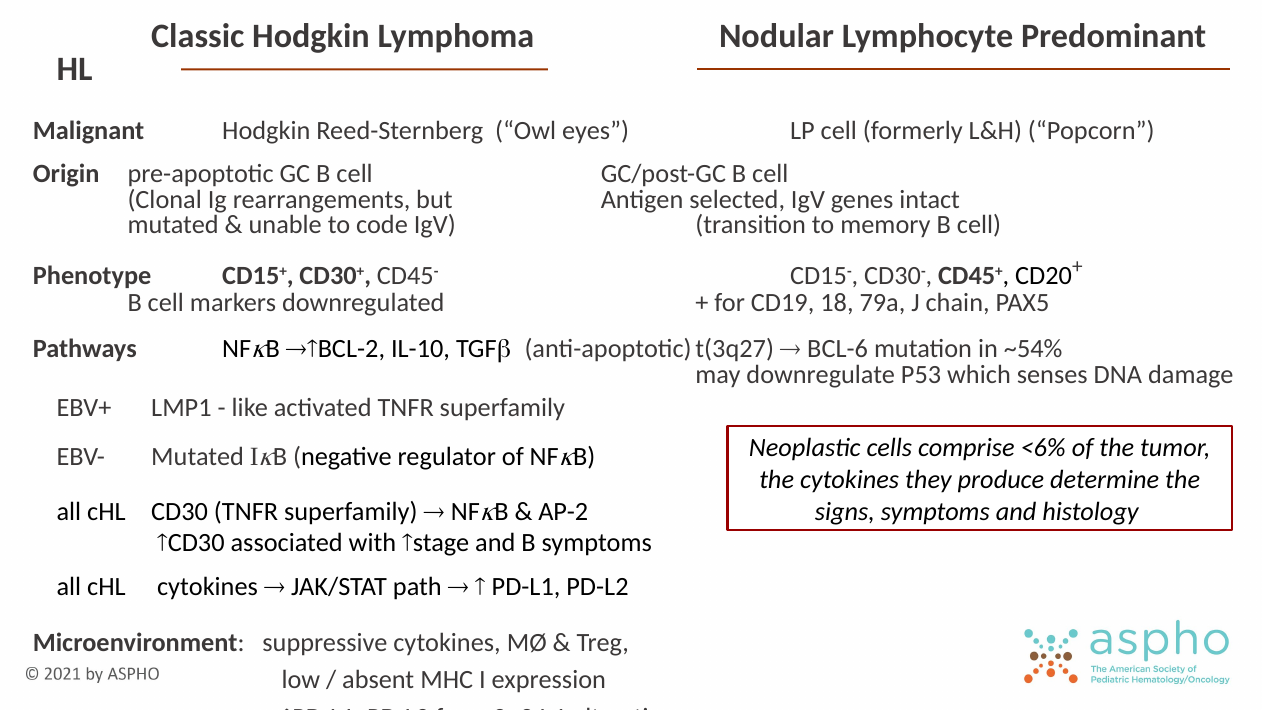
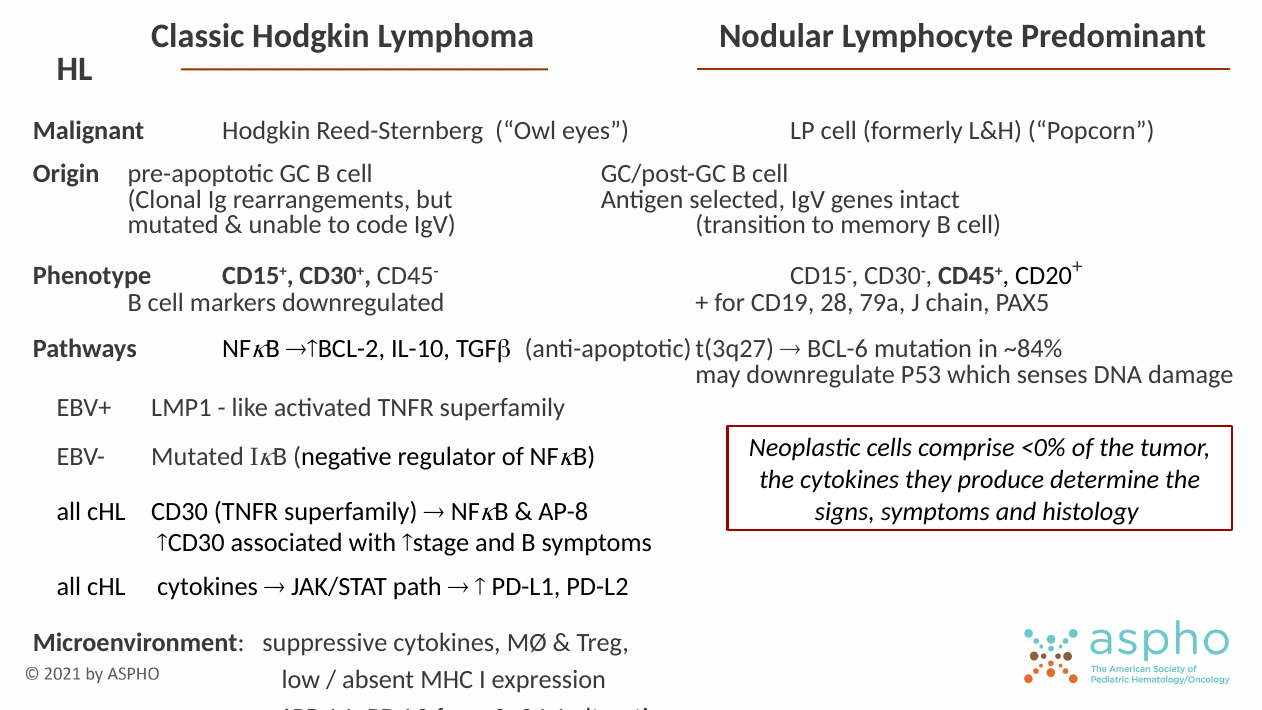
18: 18 -> 28 (837, 303)
~54%: ~54% -> ~84% (1033, 349)
<6%: <6% -> <0% (1043, 448)
AP-2: AP-2 -> AP-8 (563, 511)
